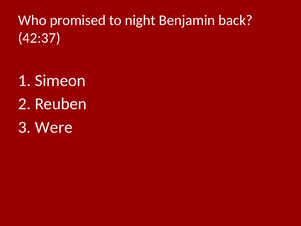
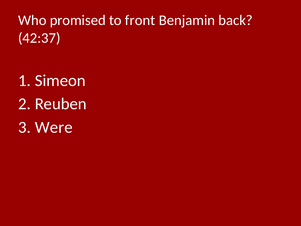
night: night -> front (140, 20)
